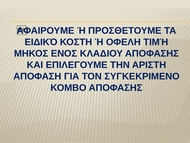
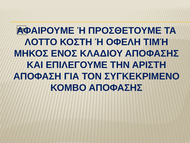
ΕΙΔΙΚΌ: ΕΙΔΙΚΌ -> ΛΟΤΤΟ (41, 42)
